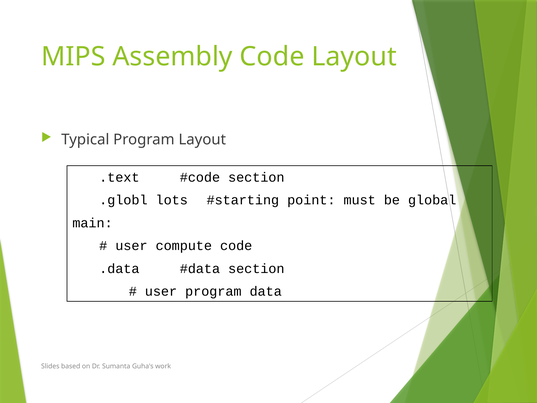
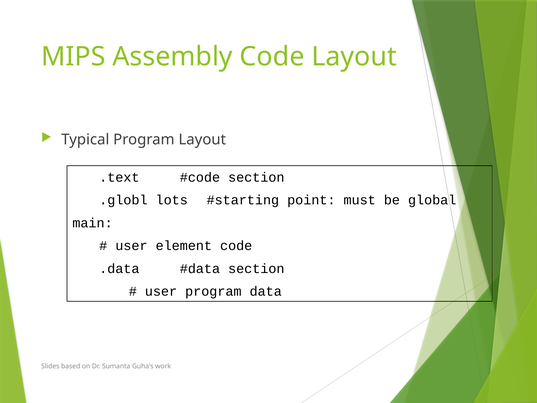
compute: compute -> element (184, 246)
